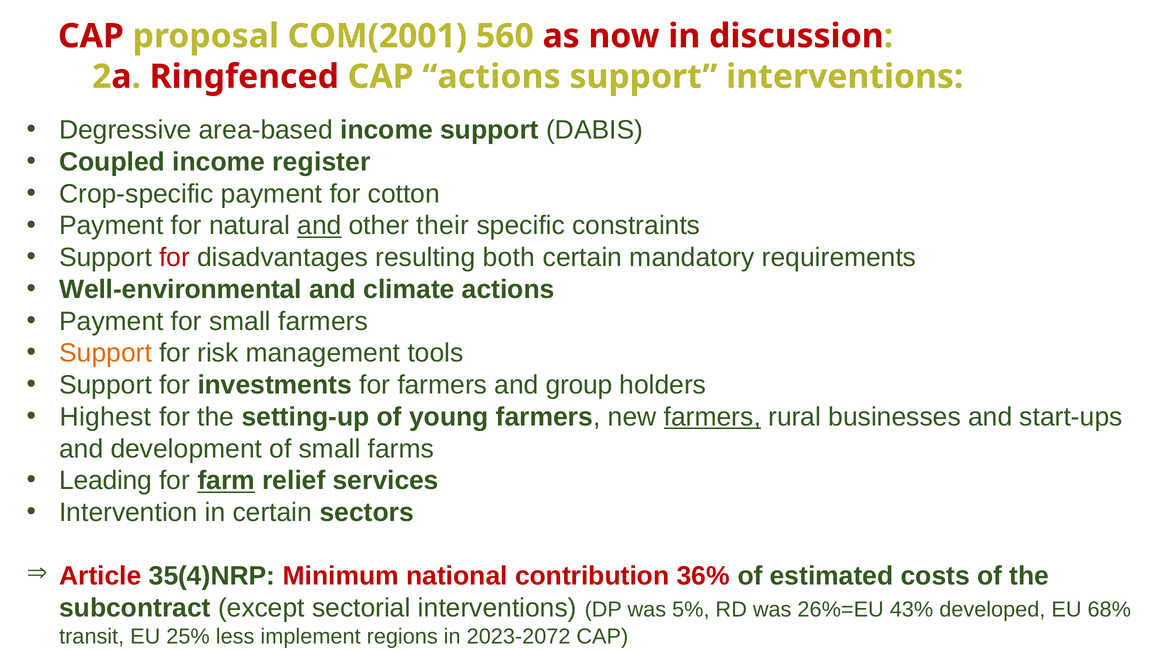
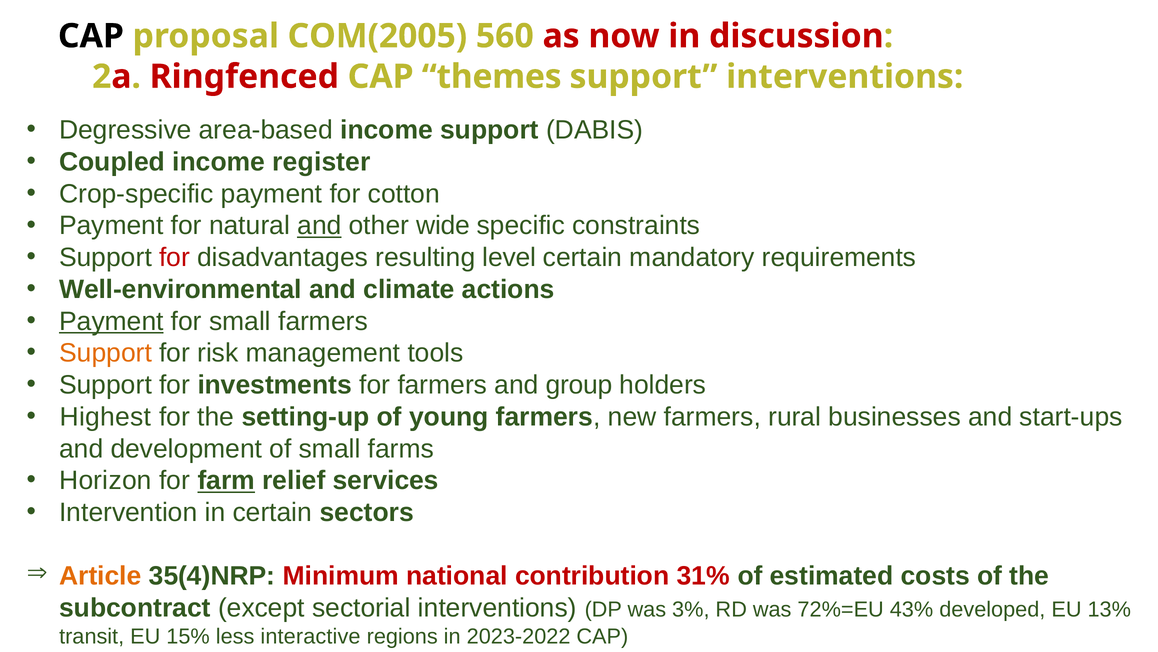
CAP colour: red -> black (91, 36)
COM(2001: COM(2001 -> COM(2005 (377, 36)
CAP actions: actions -> themes (492, 77)
their: their -> wide (443, 225)
both: both -> level (509, 257)
Payment underline: none -> present (111, 321)
farmers underline: present -> none (712, 416)
Leading: Leading -> Horizon (105, 480)
Article colour: red -> orange (100, 576)
36%: 36% -> 31% (703, 576)
5%: 5% -> 3% (691, 609)
26%=EU: 26%=EU -> 72%=EU (841, 609)
68%: 68% -> 13% (1109, 609)
25%: 25% -> 15% (188, 636)
implement: implement -> interactive (311, 636)
2023-2072: 2023-2072 -> 2023-2022 (519, 636)
